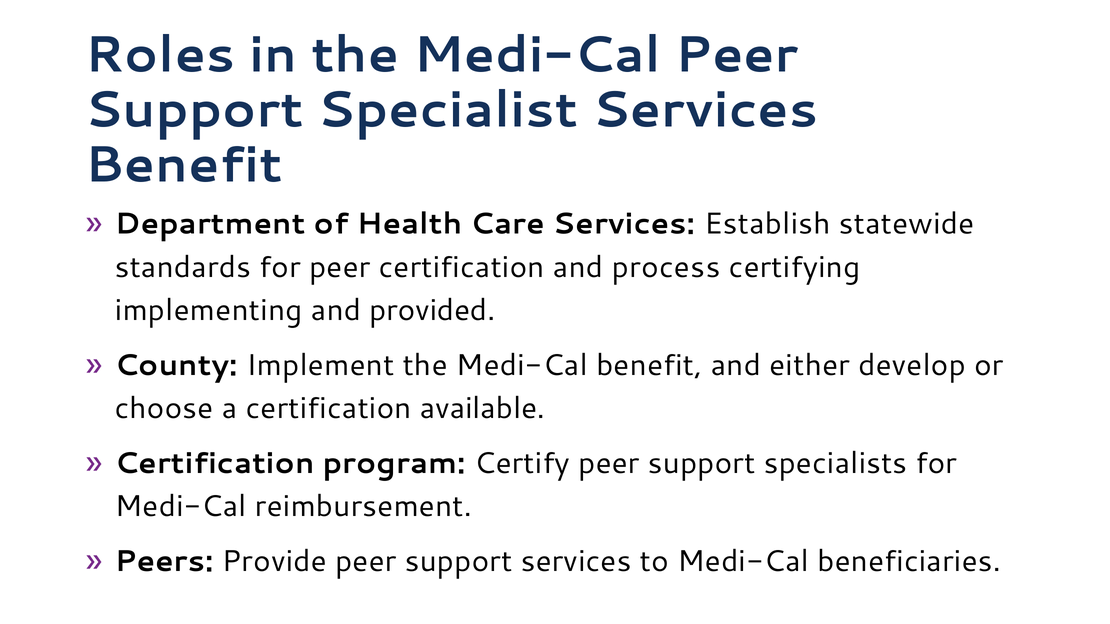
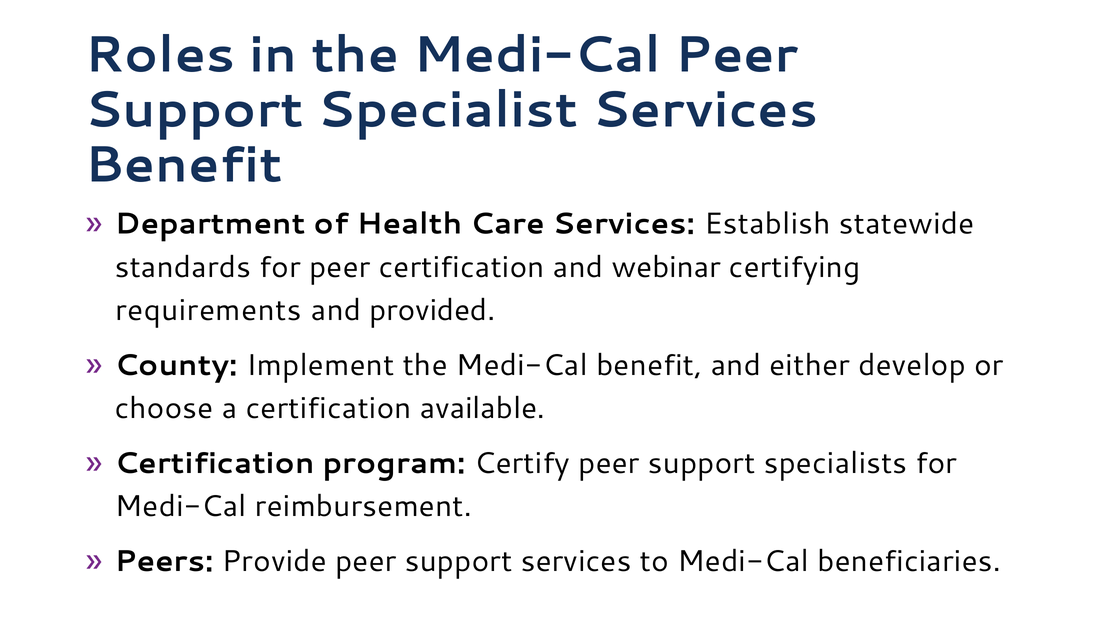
process: process -> webinar (666, 267)
implementing: implementing -> requirements (209, 311)
